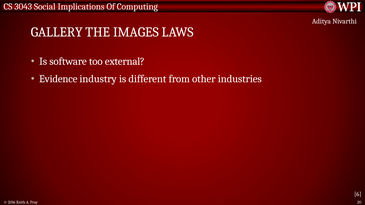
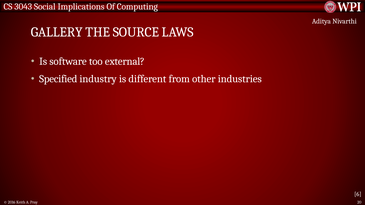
IMAGES: IMAGES -> SOURCE (136, 32)
Evidence: Evidence -> Specified (58, 79)
